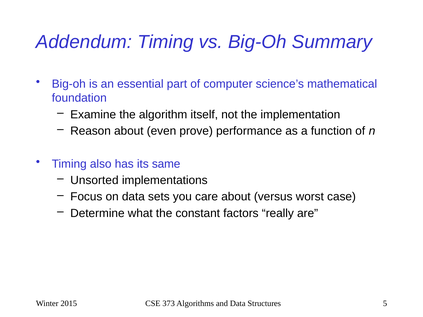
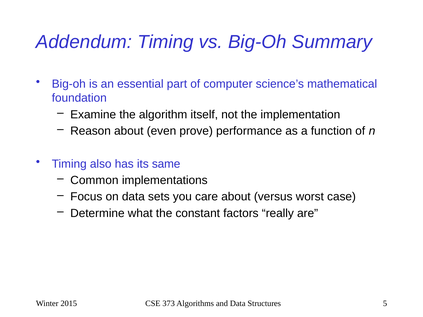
Unsorted: Unsorted -> Common (94, 180)
